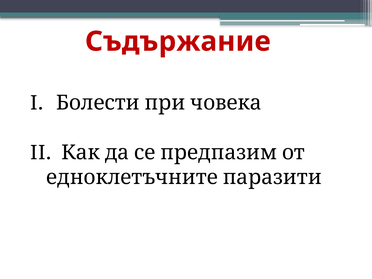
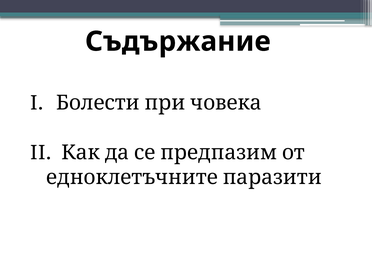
Съдържание colour: red -> black (178, 41)
